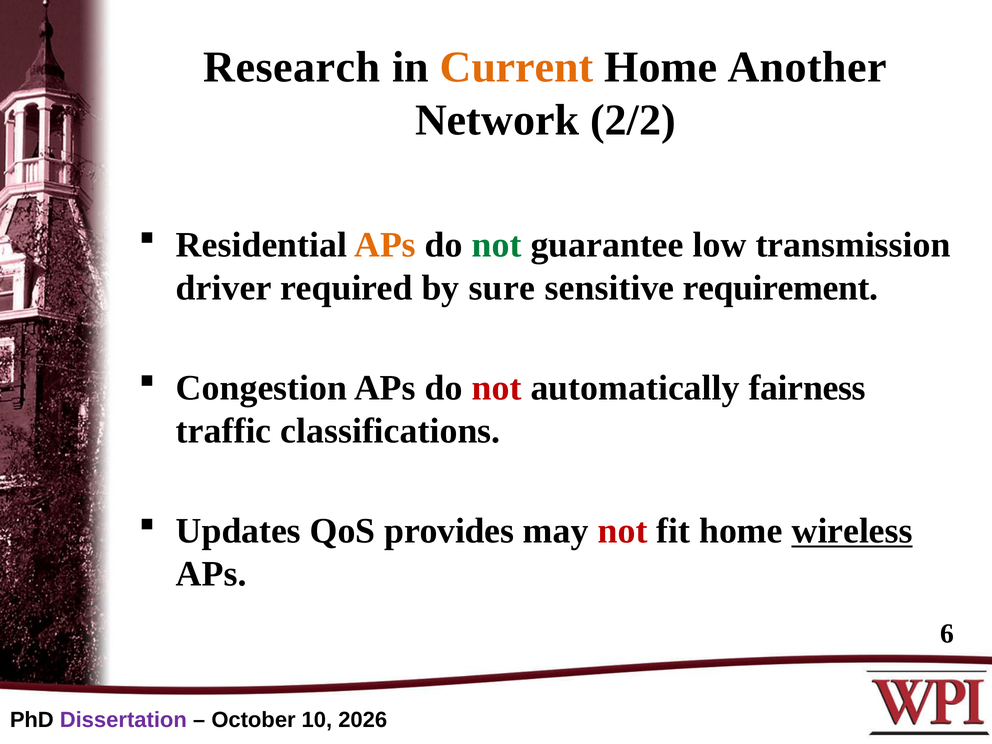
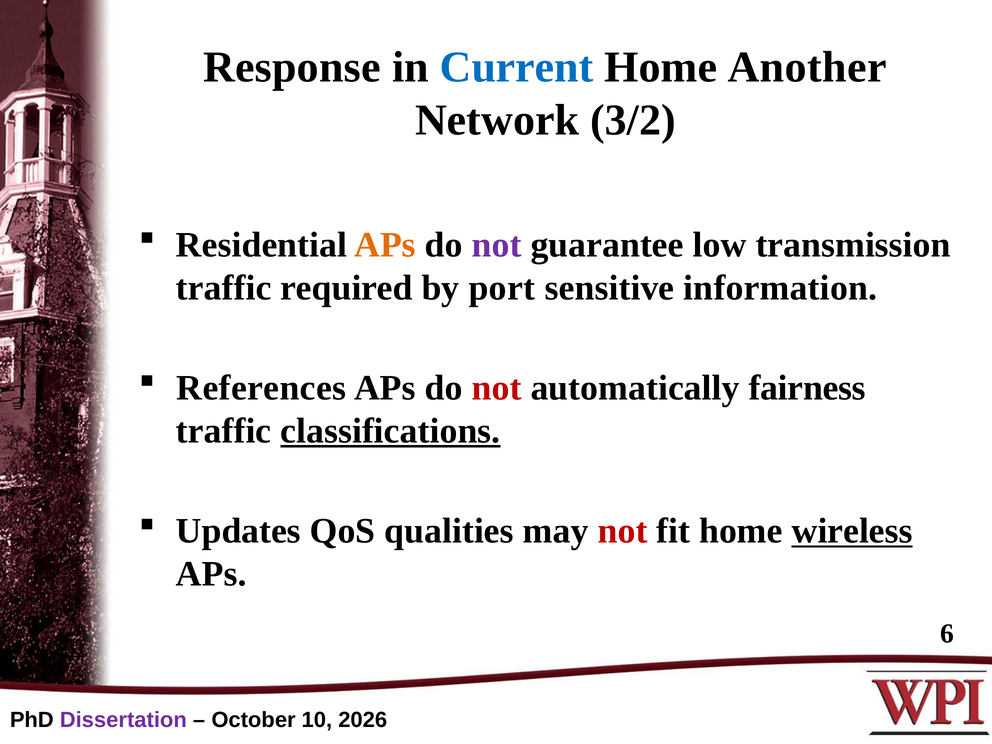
Research: Research -> Response (292, 67)
Current colour: orange -> blue (517, 67)
2/2: 2/2 -> 3/2 (633, 120)
not colour: green -> purple (497, 245)
driver: driver -> traffic (224, 288)
sure: sure -> port (502, 288)
requirement: requirement -> information (780, 288)
Congestion: Congestion -> References (261, 388)
classifications underline: none -> present (390, 431)
provides: provides -> qualities (449, 531)
